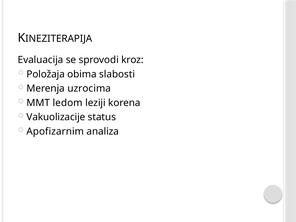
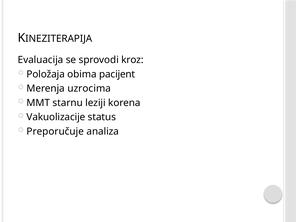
slabosti: slabosti -> pacijent (117, 74)
ledom: ledom -> starnu (68, 103)
Apofizarnim: Apofizarnim -> Preporučuje (55, 131)
